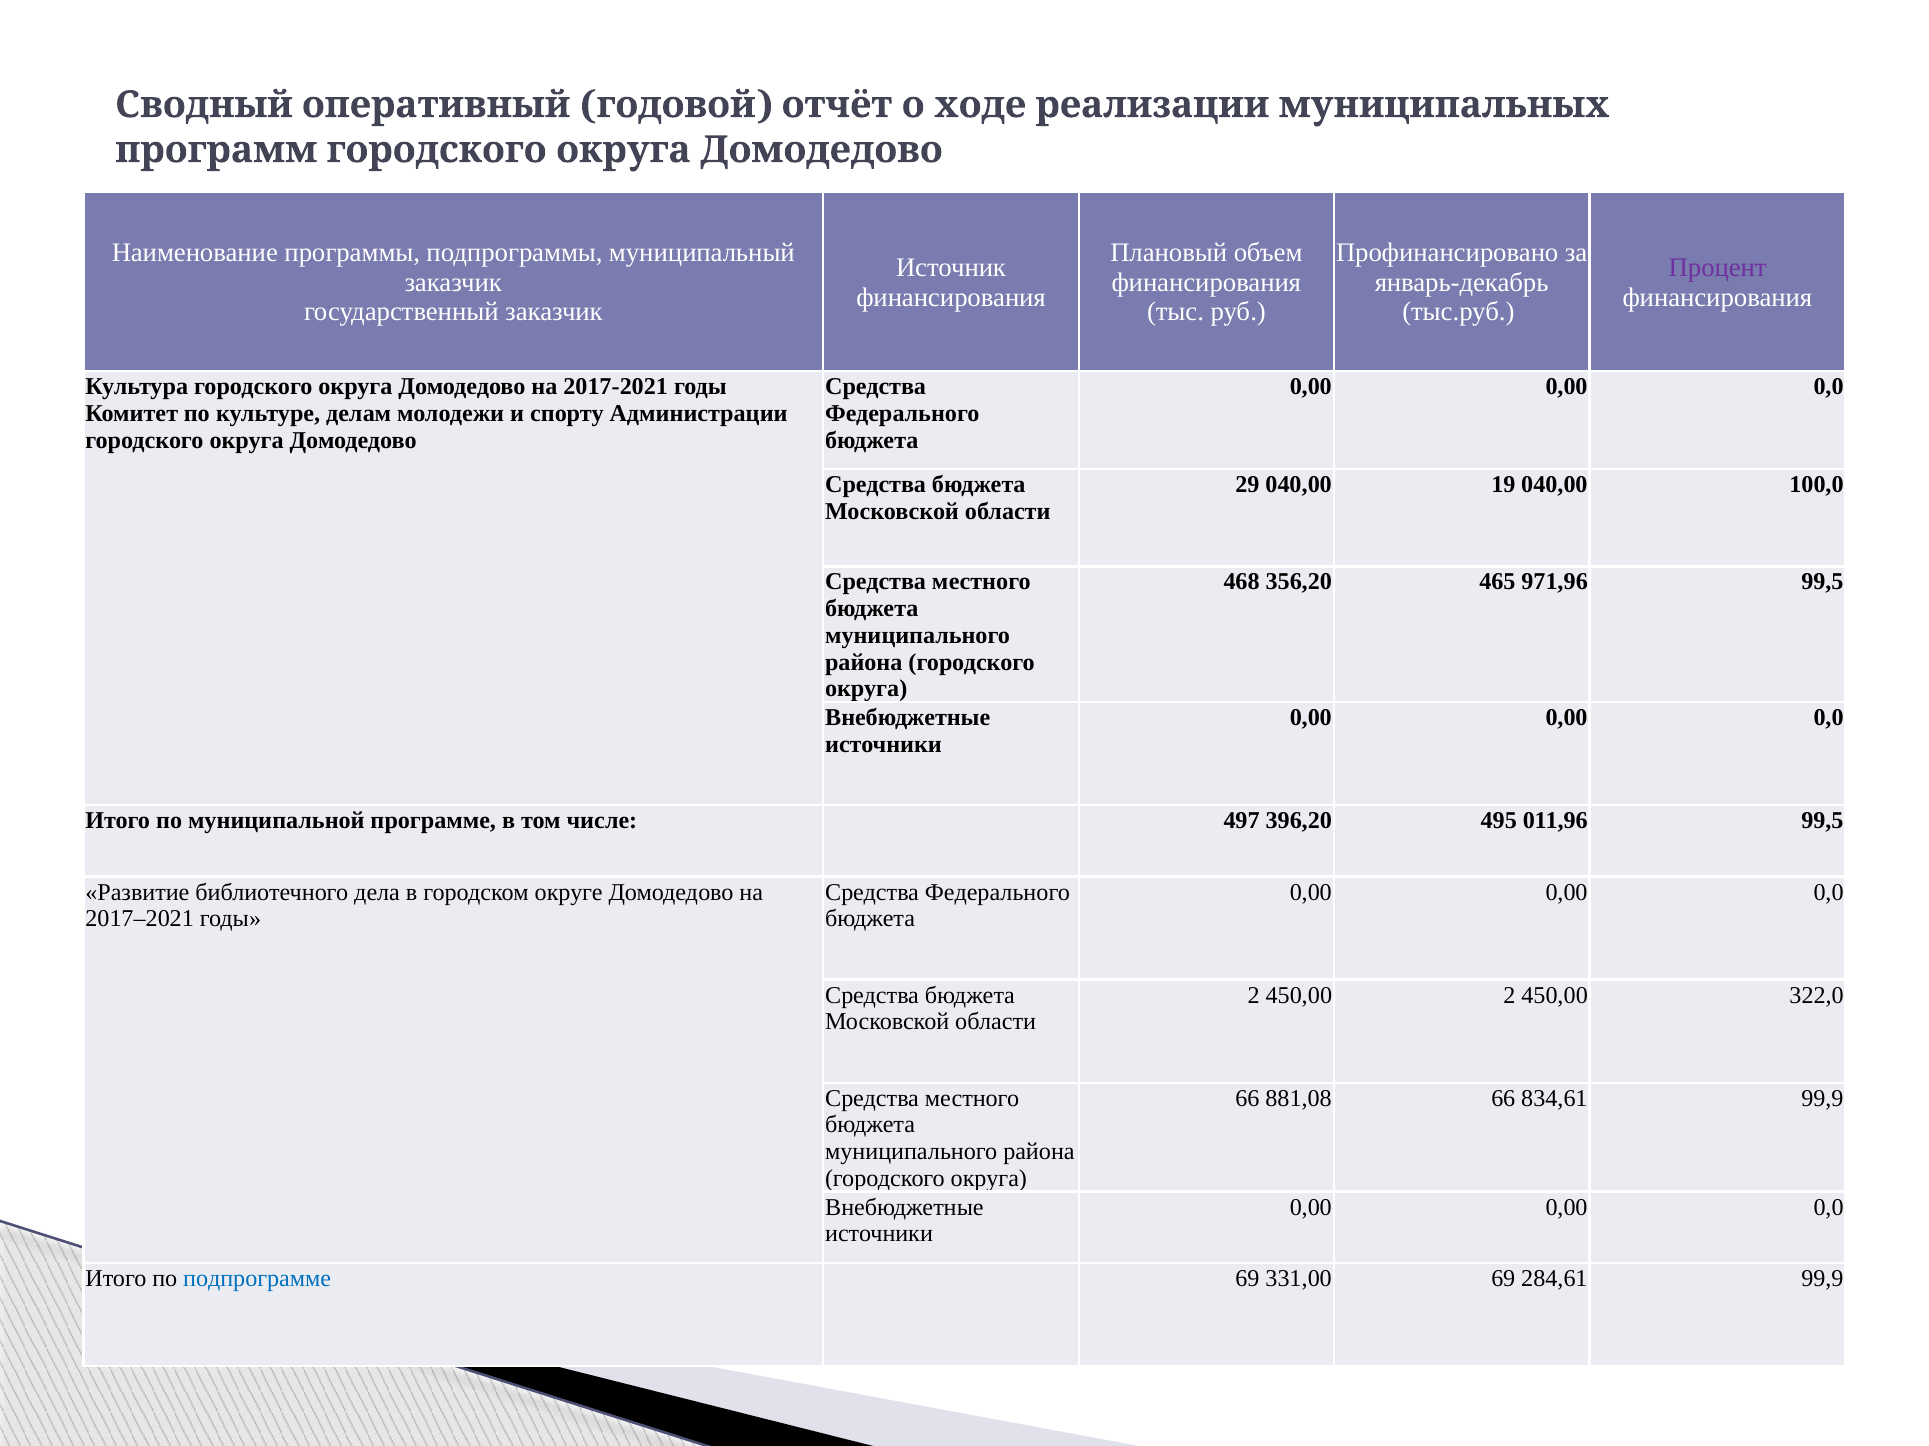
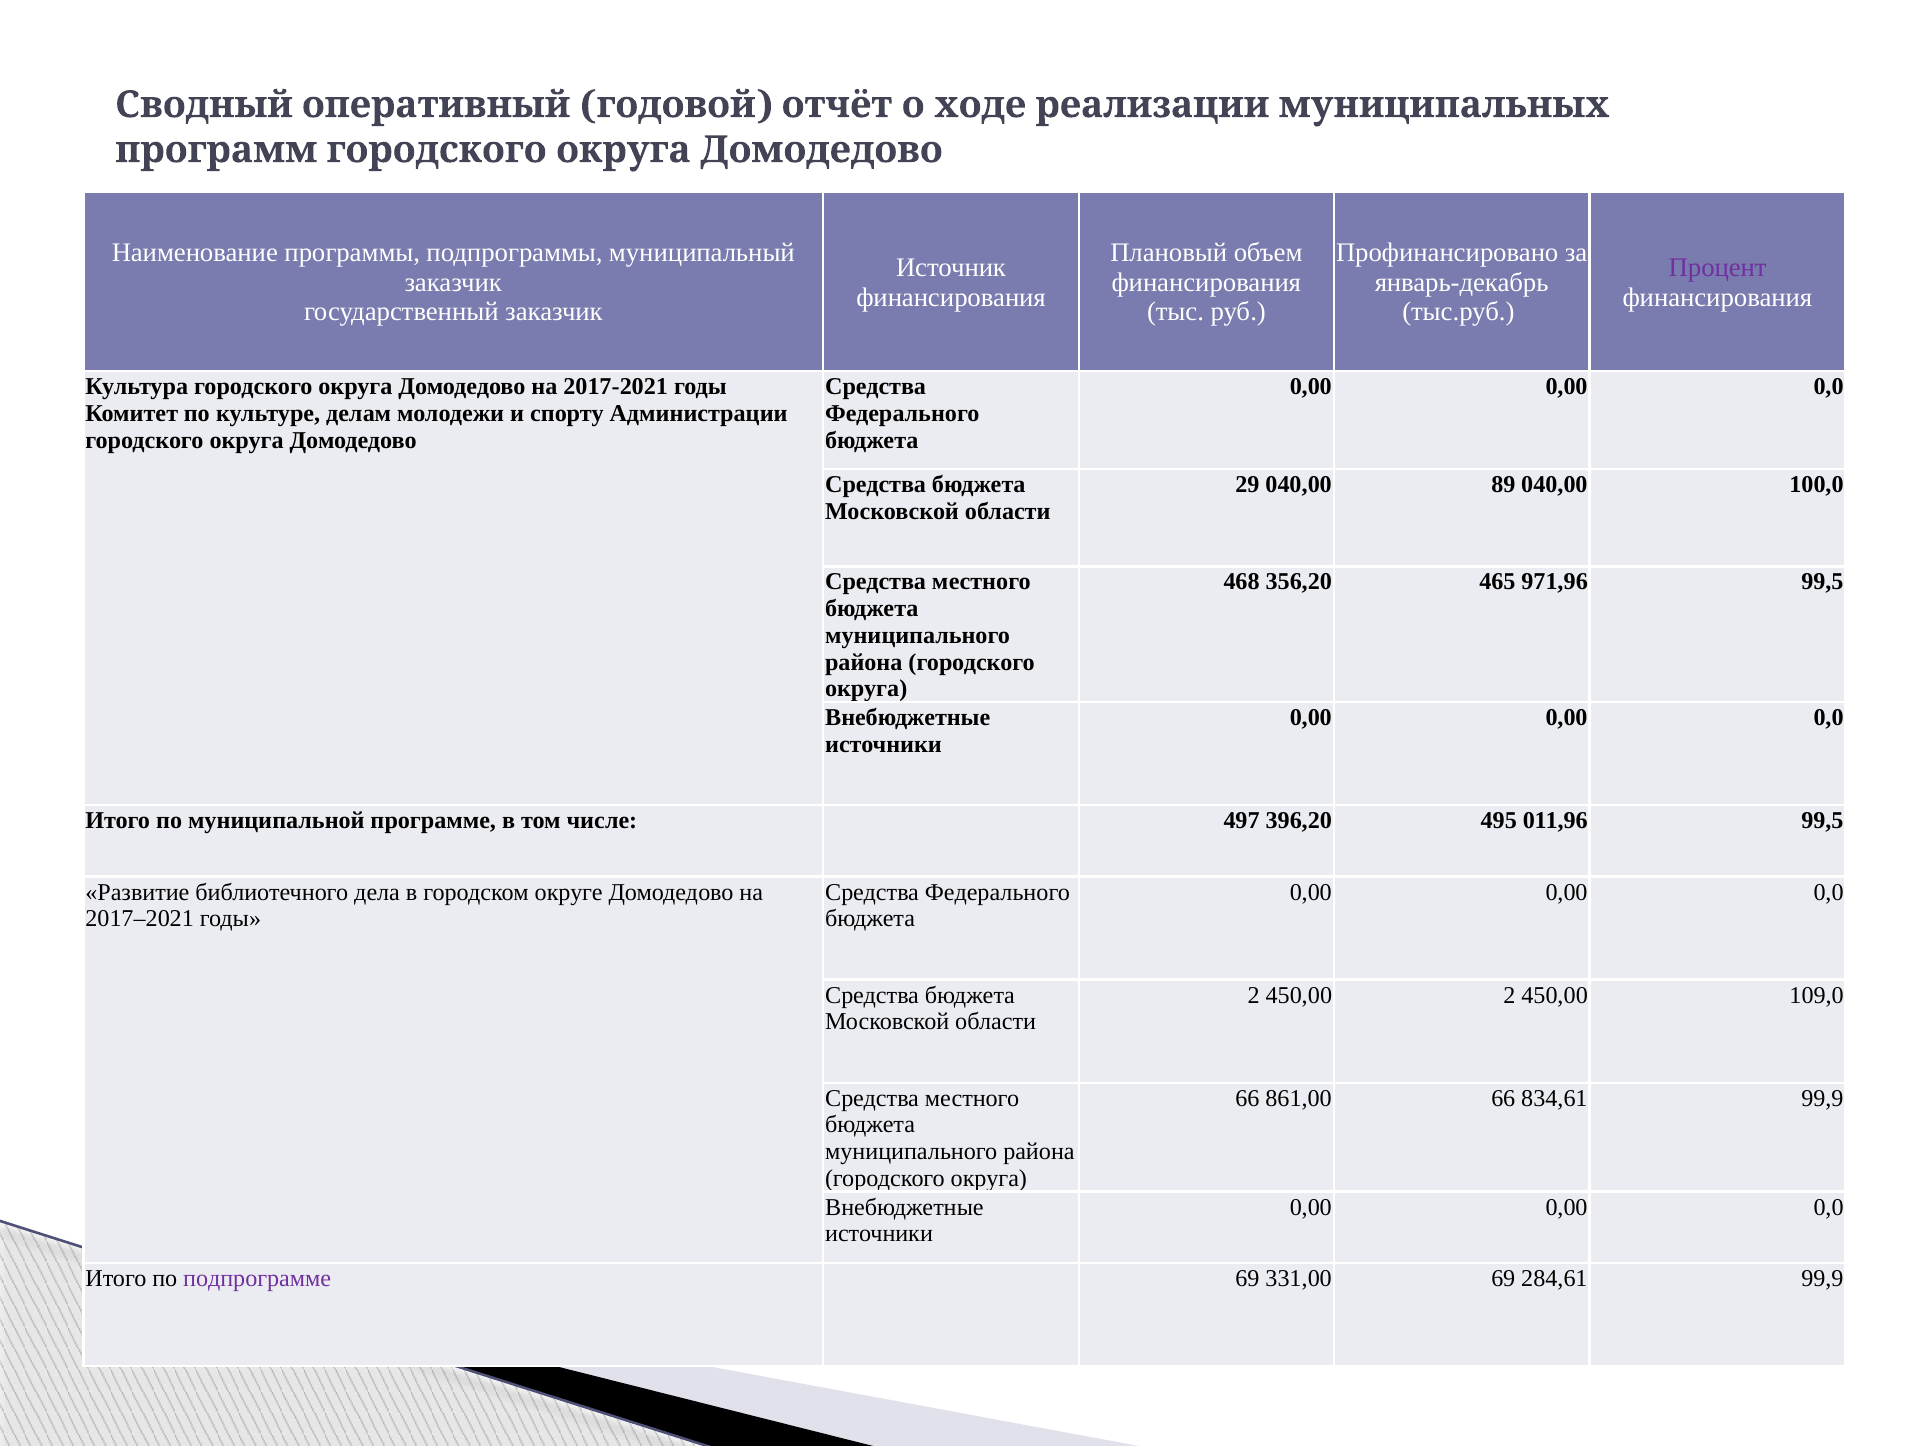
19: 19 -> 89 (1503, 485)
322,0: 322,0 -> 109,0 (1817, 996)
881,08: 881,08 -> 861,00 (1299, 1099)
подпрограмме colour: blue -> purple (257, 1279)
